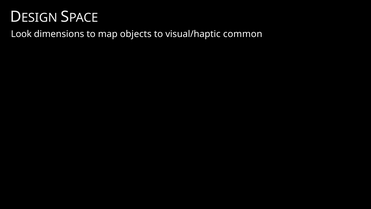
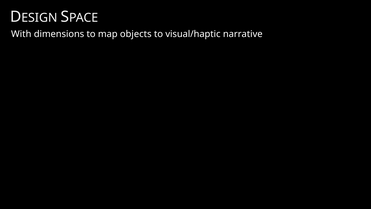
Look: Look -> With (21, 34)
common: common -> narrative (243, 34)
